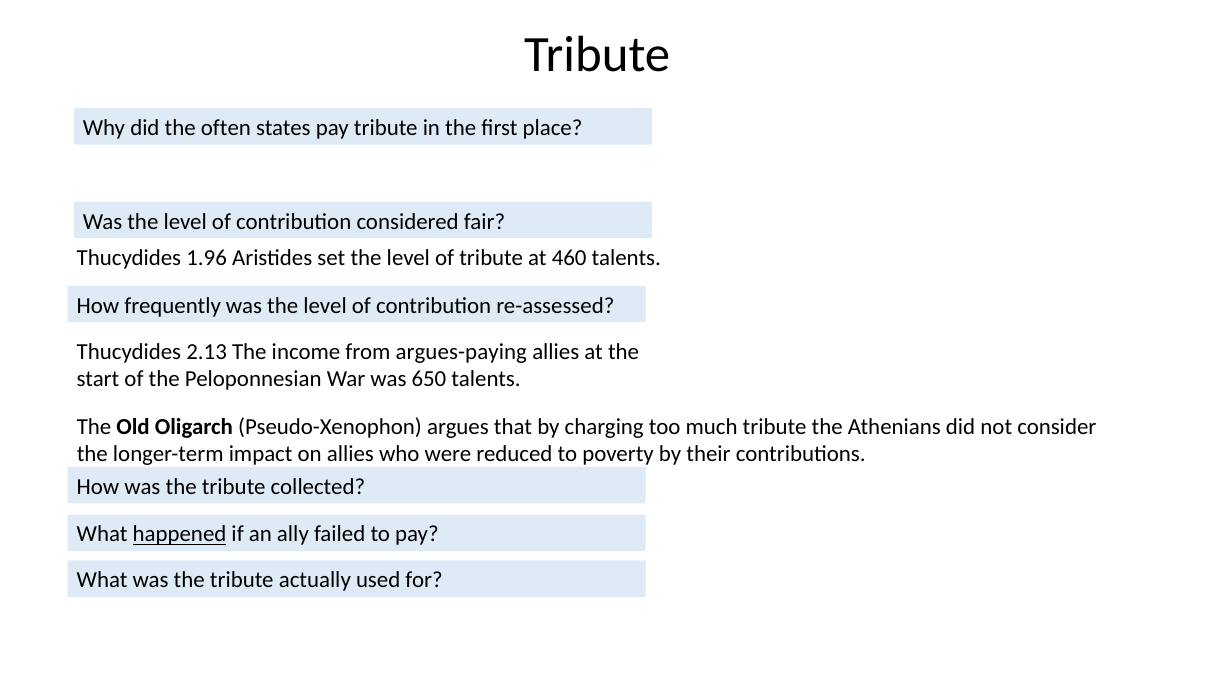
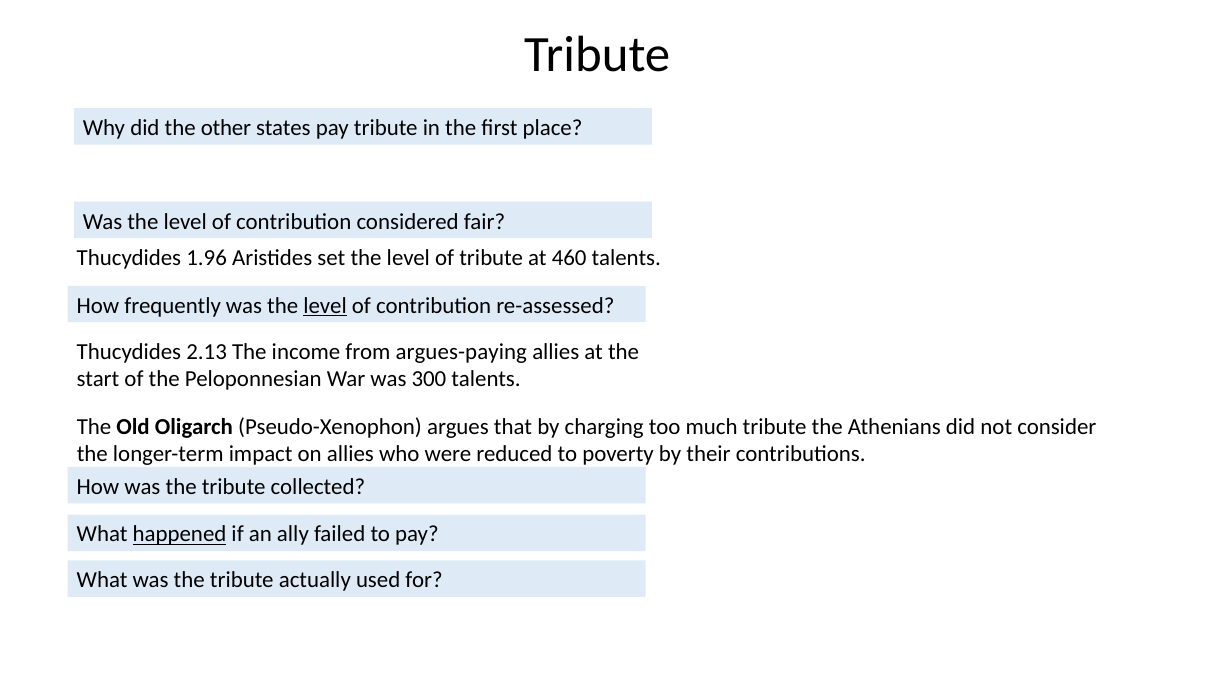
often: often -> other (226, 128)
level underline: none -> present (325, 306)
650: 650 -> 300 (429, 379)
